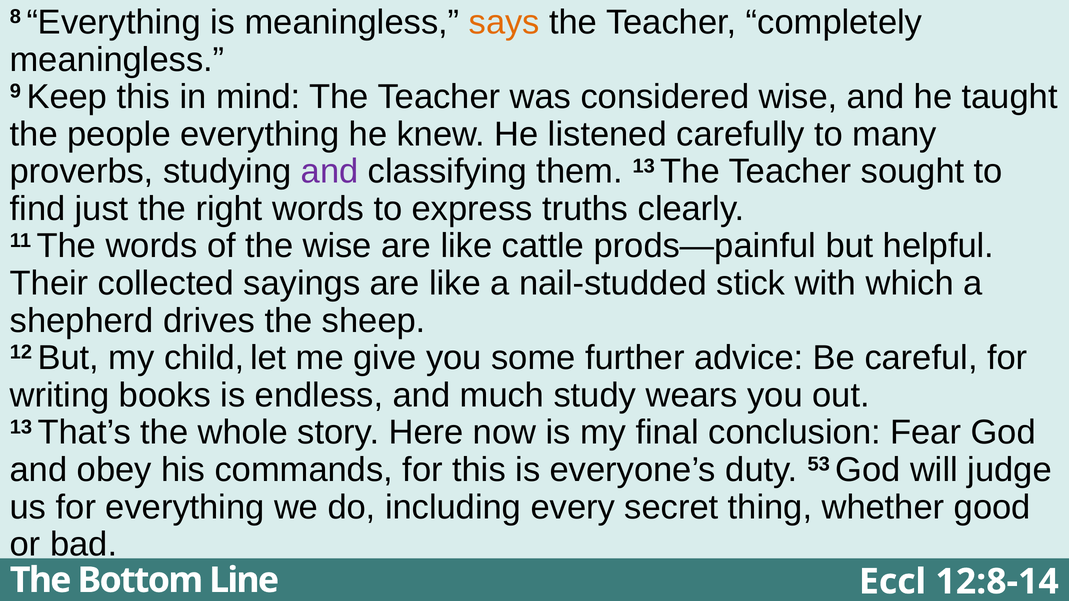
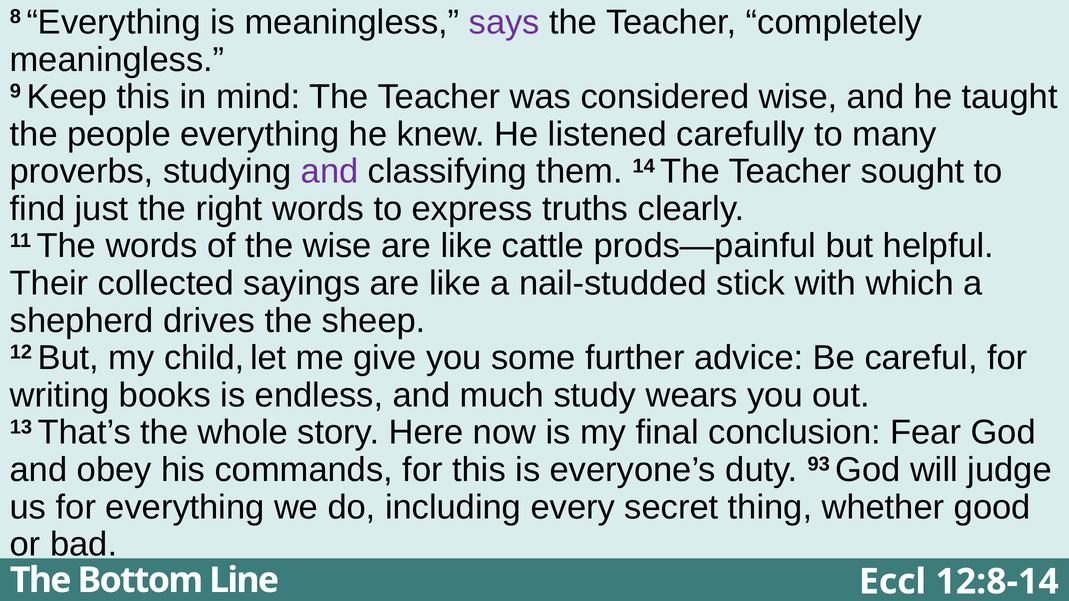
says colour: orange -> purple (504, 22)
them 13: 13 -> 14 (644, 166)
53: 53 -> 93 (819, 464)
